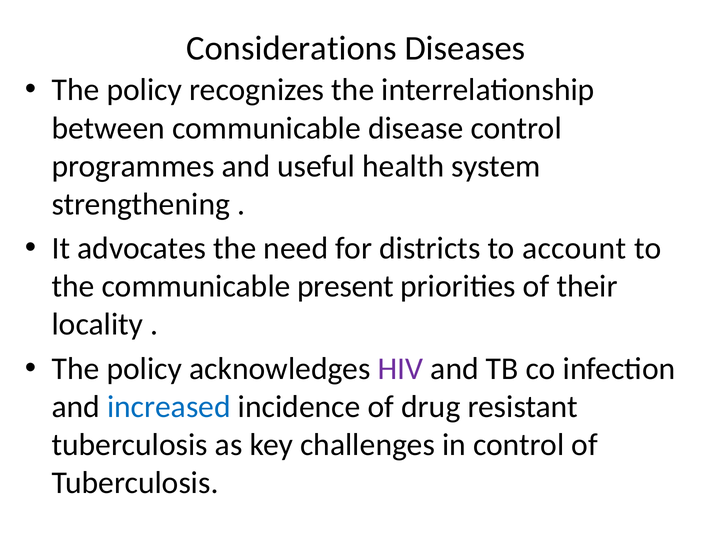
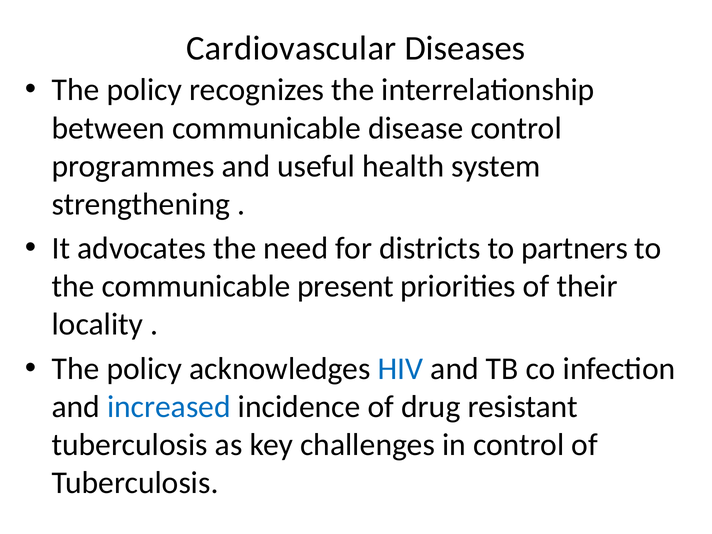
Considerations: Considerations -> Cardiovascular (291, 48)
account: account -> partners (575, 248)
HIV colour: purple -> blue (400, 369)
